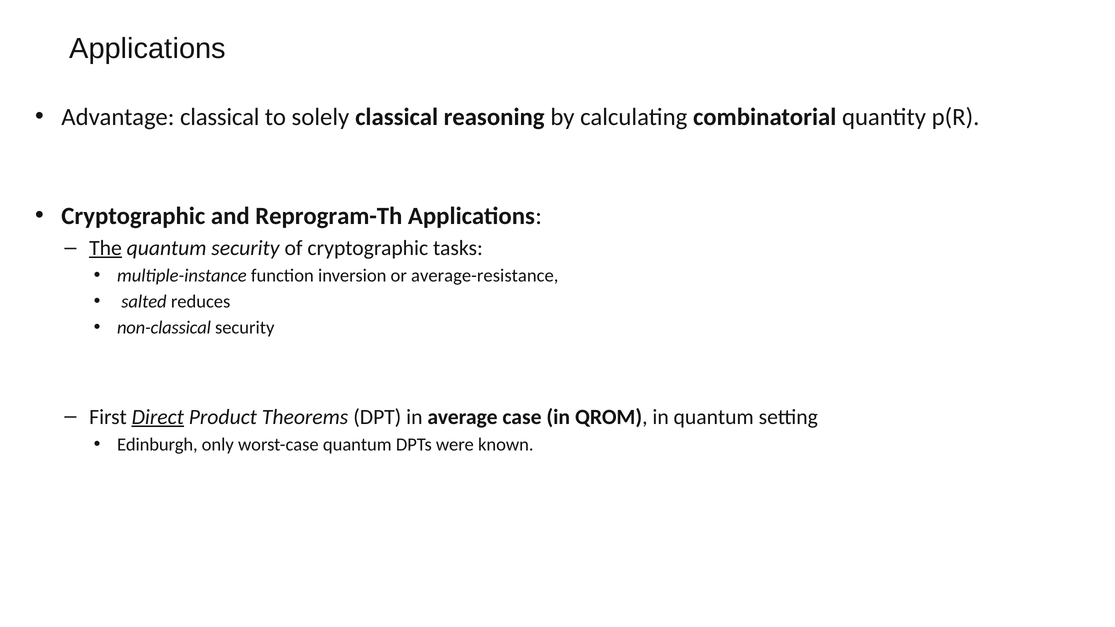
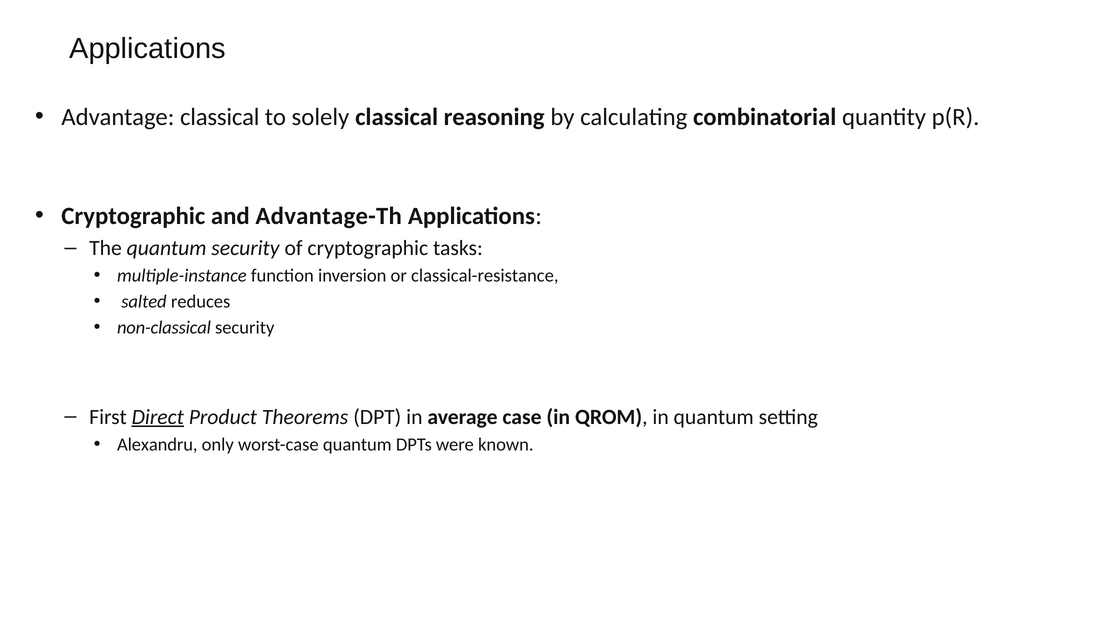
Reprogram-Th: Reprogram-Th -> Advantage-Th (329, 216)
The underline: present -> none (106, 248)
average-resistance: average-resistance -> classical-resistance (485, 276)
Edinburgh: Edinburgh -> Alexandru (157, 445)
